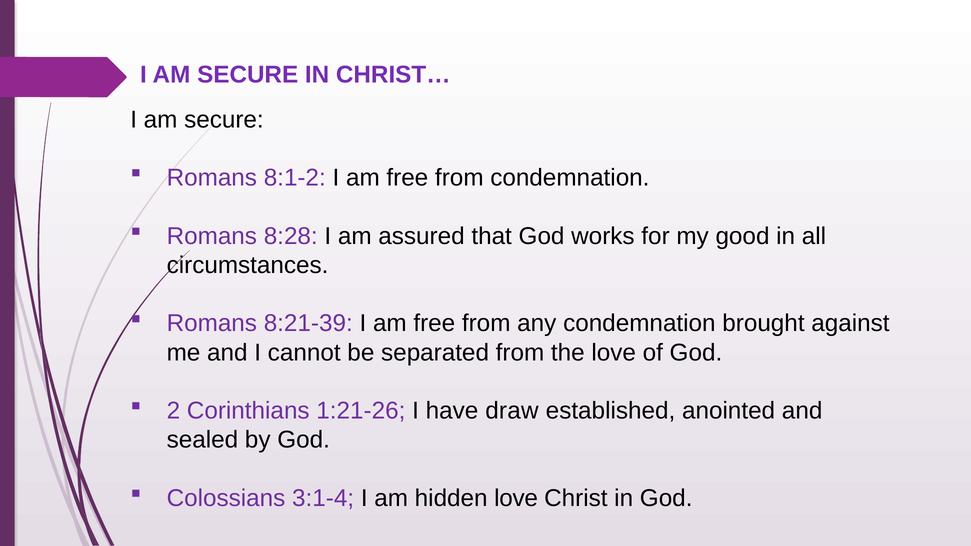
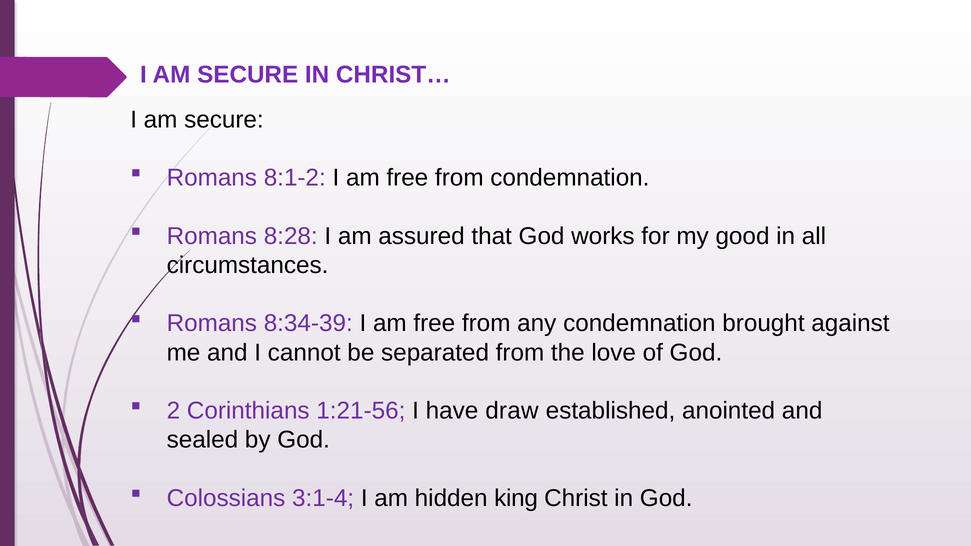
8:21-39: 8:21-39 -> 8:34-39 (308, 324)
1:21-26: 1:21-26 -> 1:21-56 (361, 411)
hidden love: love -> king (516, 498)
